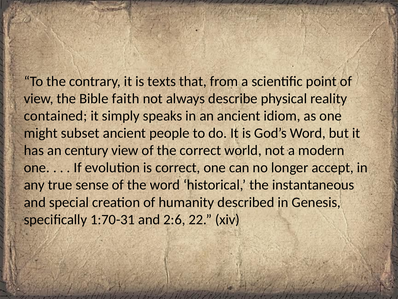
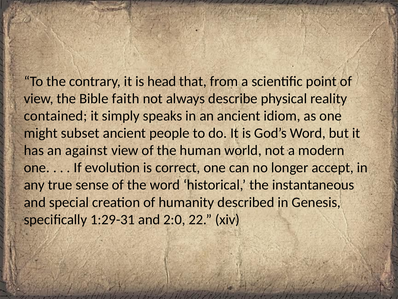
texts: texts -> head (162, 81)
century: century -> against (86, 150)
the correct: correct -> human (200, 150)
1:70-31: 1:70-31 -> 1:29-31 (113, 219)
2:6: 2:6 -> 2:0 (174, 219)
